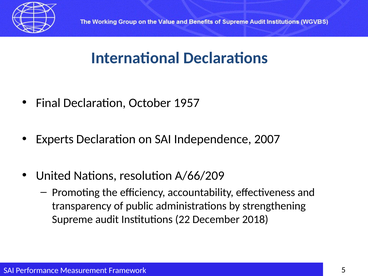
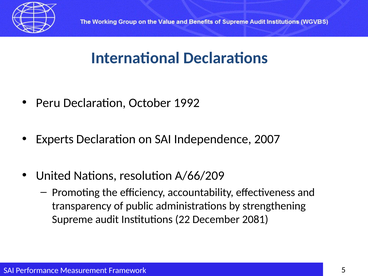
Final: Final -> Peru (48, 103)
1957: 1957 -> 1992 (187, 103)
2018: 2018 -> 2081 (255, 219)
